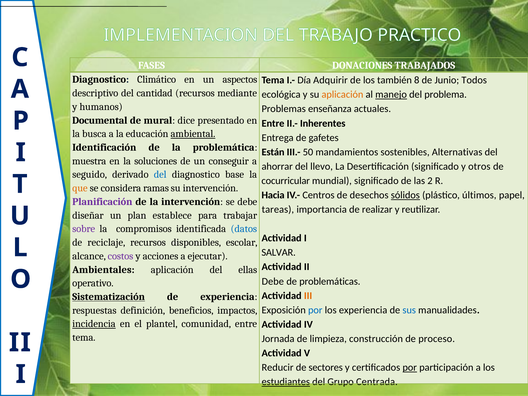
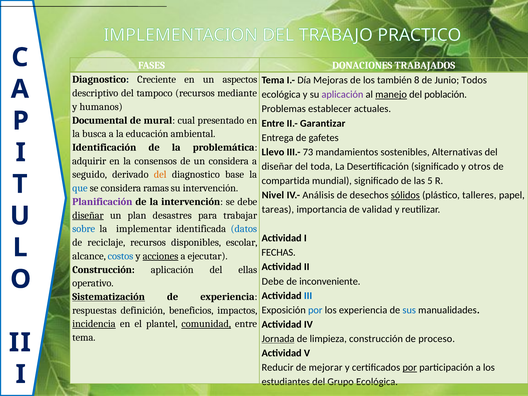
Climático: Climático -> Creciente (157, 80)
Adquirir: Adquirir -> Mejoras (331, 80)
cantidad: cantidad -> tampoco (155, 93)
aplicación colour: orange -> purple (342, 95)
problema: problema -> población (446, 95)
enseñanza: enseñanza -> establecer (330, 109)
dice: dice -> cual (186, 120)
Inherentes: Inherentes -> Garantizar (323, 123)
ambiental underline: present -> none (193, 134)
Están: Están -> Llevo (273, 152)
50: 50 -> 73 (308, 152)
muestra: muestra -> adquirir (89, 161)
soluciones: soluciones -> consensos (156, 161)
un conseguir: conseguir -> considera (229, 161)
ahorrar: ahorrar -> diseñar (277, 166)
llevo: llevo -> toda (322, 166)
del colour: blue -> orange (160, 175)
cocurricular: cocurricular -> compartida (286, 181)
2: 2 -> 5 (430, 181)
que colour: orange -> blue (80, 188)
Hacia: Hacia -> Nivel (273, 195)
Centros: Centros -> Análisis (318, 195)
últimos: últimos -> talleres (479, 195)
realizar: realizar -> validad (377, 209)
diseñar underline: none -> present (88, 215)
establece: establece -> desastres (172, 215)
sobre colour: purple -> blue (84, 229)
compromisos: compromisos -> implementar (144, 229)
SALVAR: SALVAR -> FECHAS (279, 253)
costos colour: purple -> blue (120, 256)
acciones underline: none -> present (161, 256)
Ambientales: Ambientales -> Construcción (103, 270)
problemáticas: problemáticas -> inconveniente (330, 281)
III colour: orange -> blue (308, 296)
comunidad underline: none -> present (206, 324)
Jornada underline: none -> present (278, 339)
sectores: sectores -> mejorar (326, 367)
estudiantes underline: present -> none (286, 382)
Grupo Centrada: Centrada -> Ecológica (377, 382)
